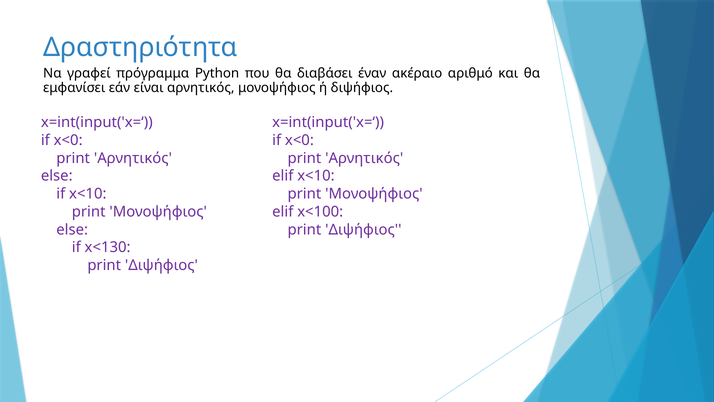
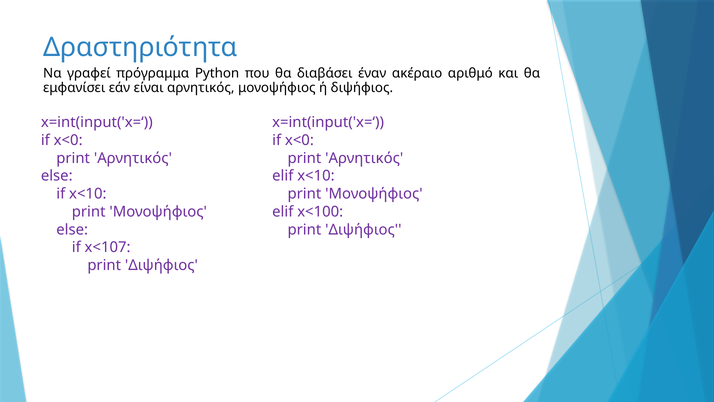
x<130: x<130 -> x<107 (108, 247)
